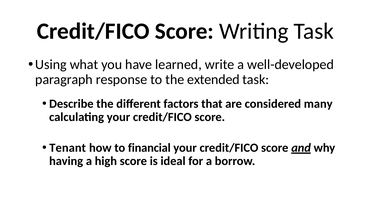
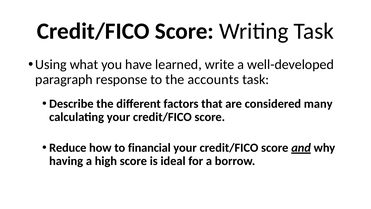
extended: extended -> accounts (213, 79)
Tenant: Tenant -> Reduce (68, 147)
